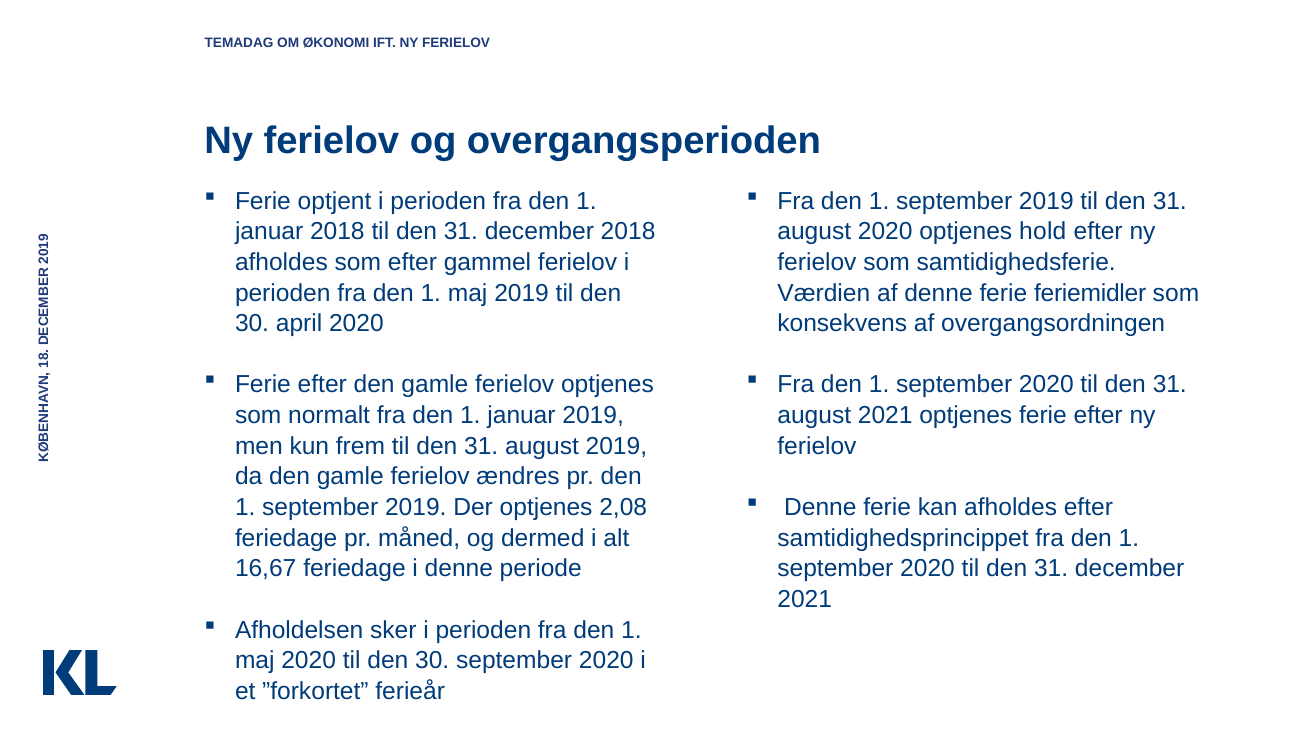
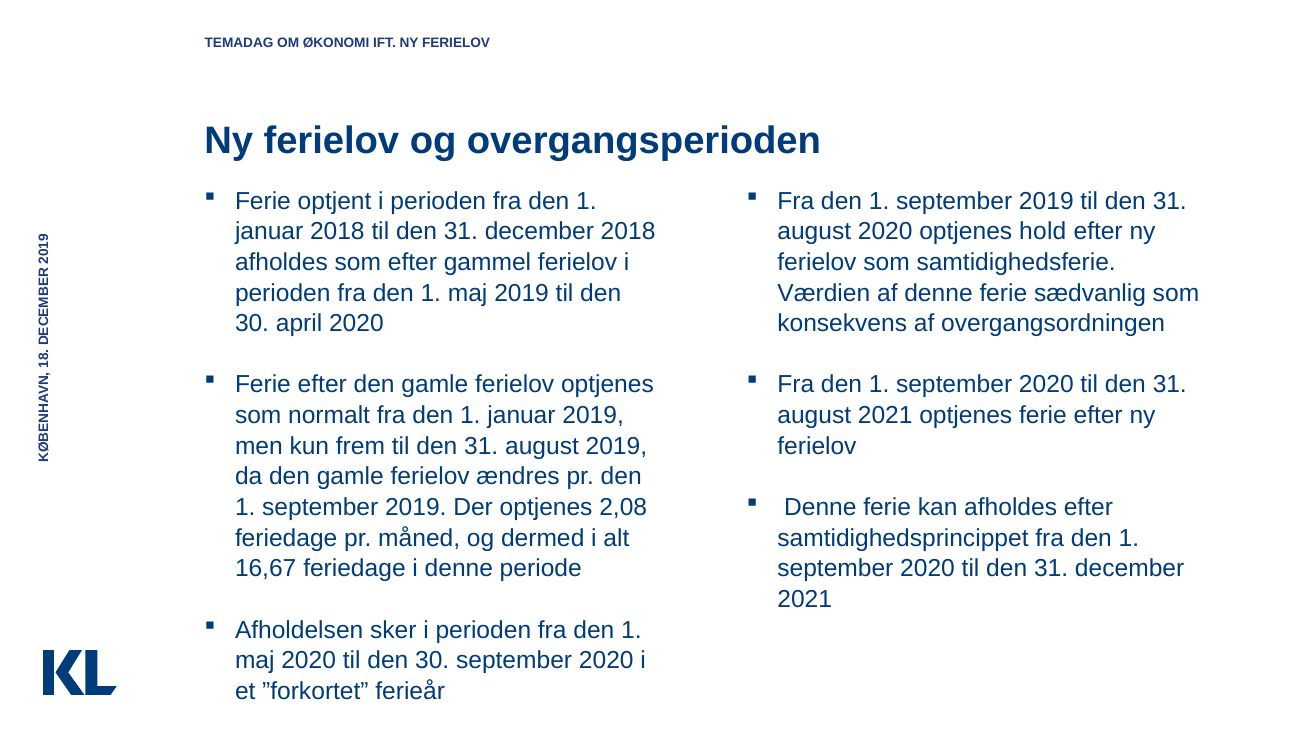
feriemidler: feriemidler -> sædvanlig (1090, 293)
